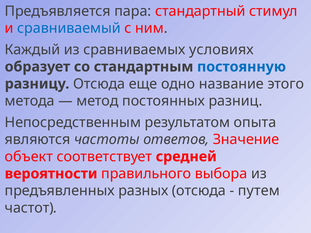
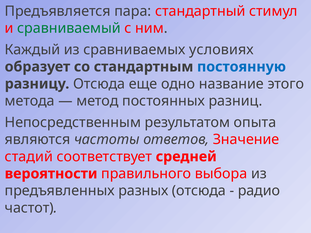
сравниваемый colour: blue -> green (69, 28)
объект: объект -> стадий (29, 157)
путем: путем -> радио (259, 191)
